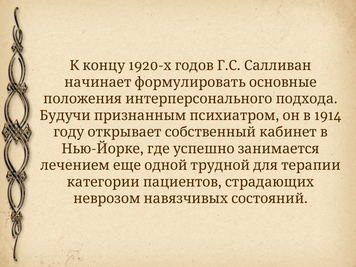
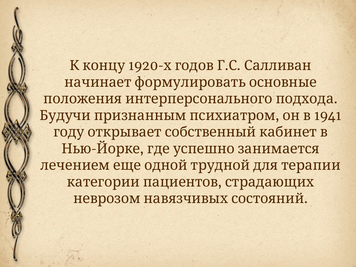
1914: 1914 -> 1941 (328, 115)
